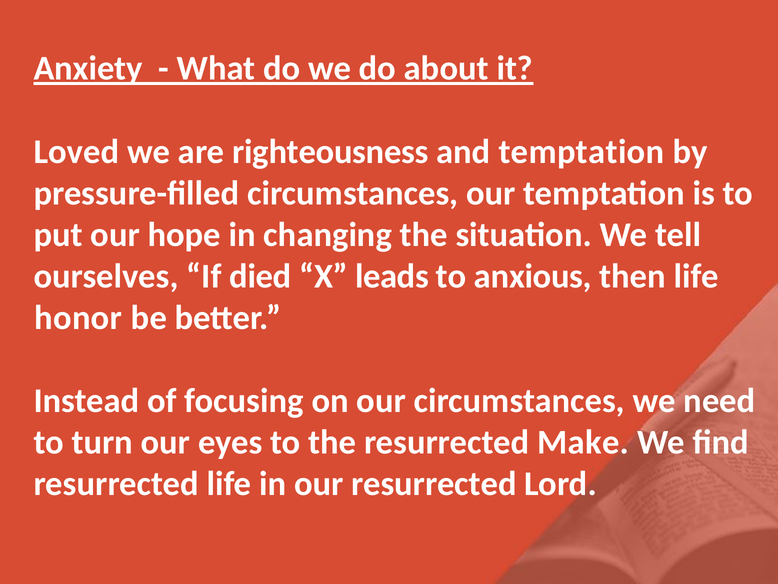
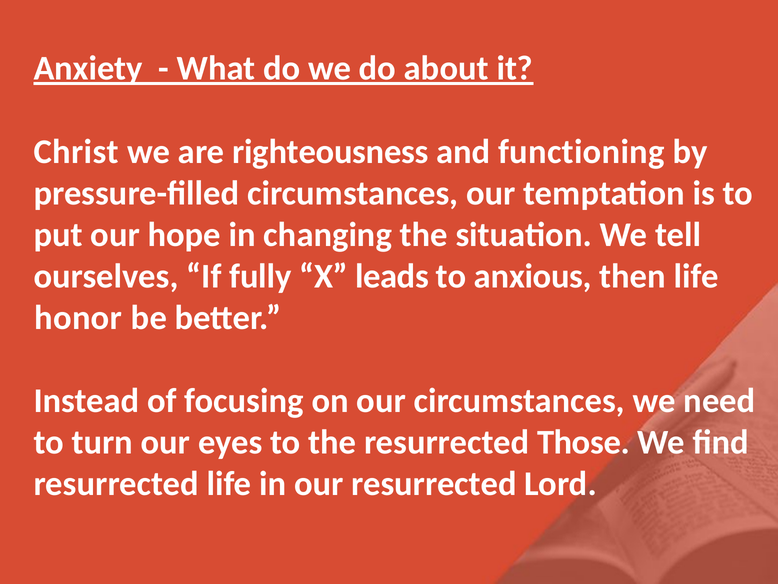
Loved: Loved -> Christ (76, 152)
and temptation: temptation -> functioning (581, 152)
died: died -> fully (260, 276)
Make: Make -> Those (583, 442)
